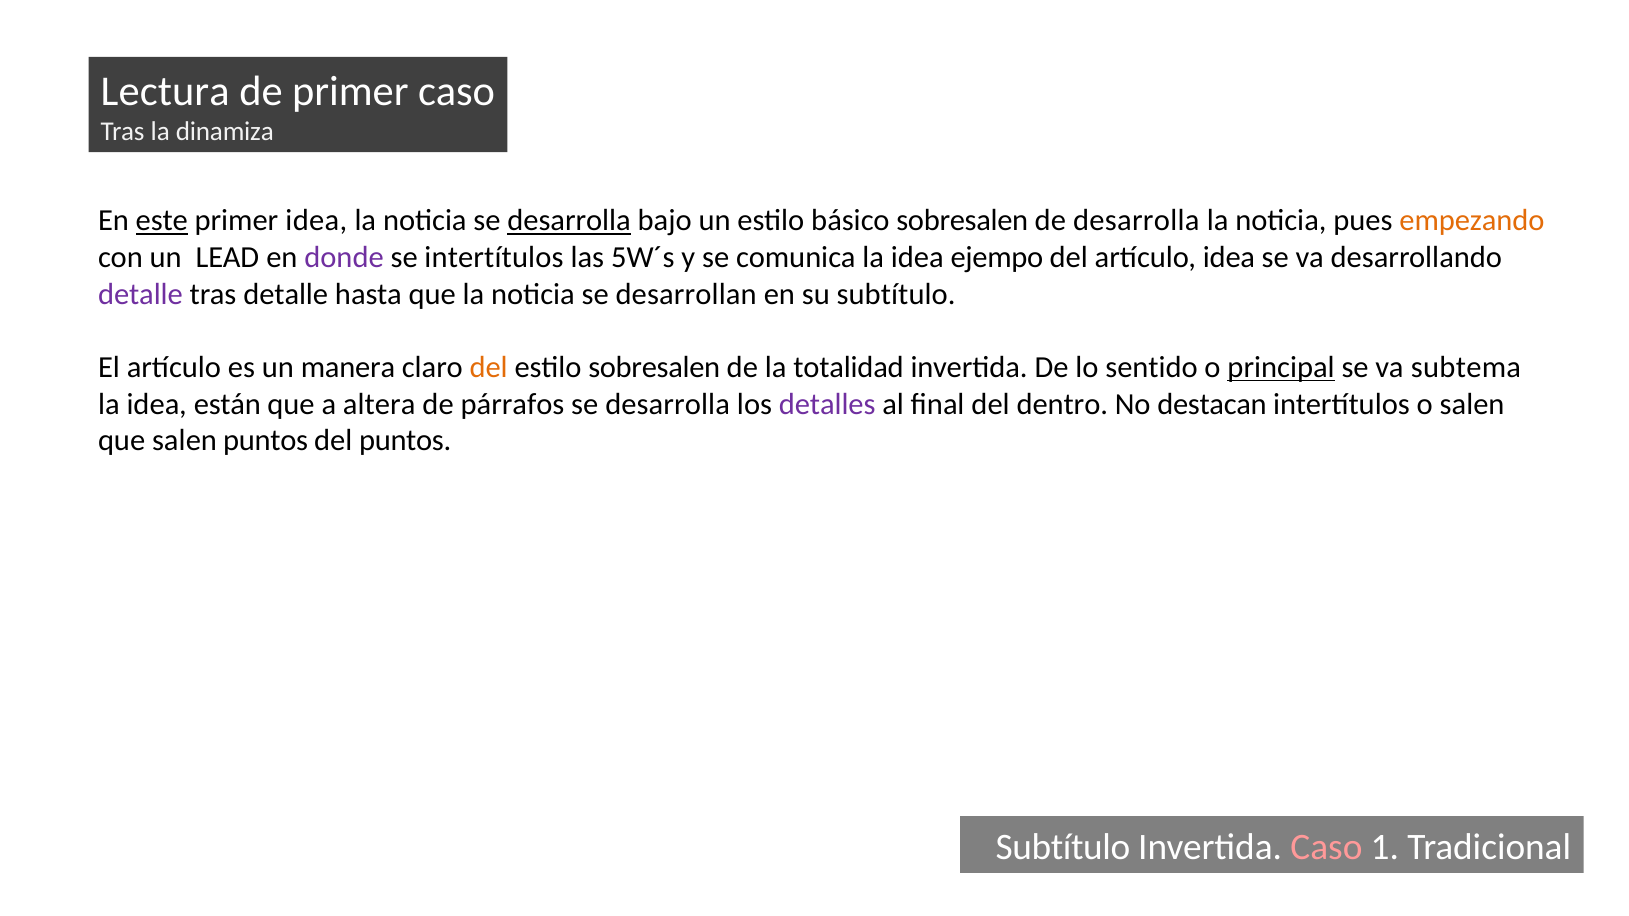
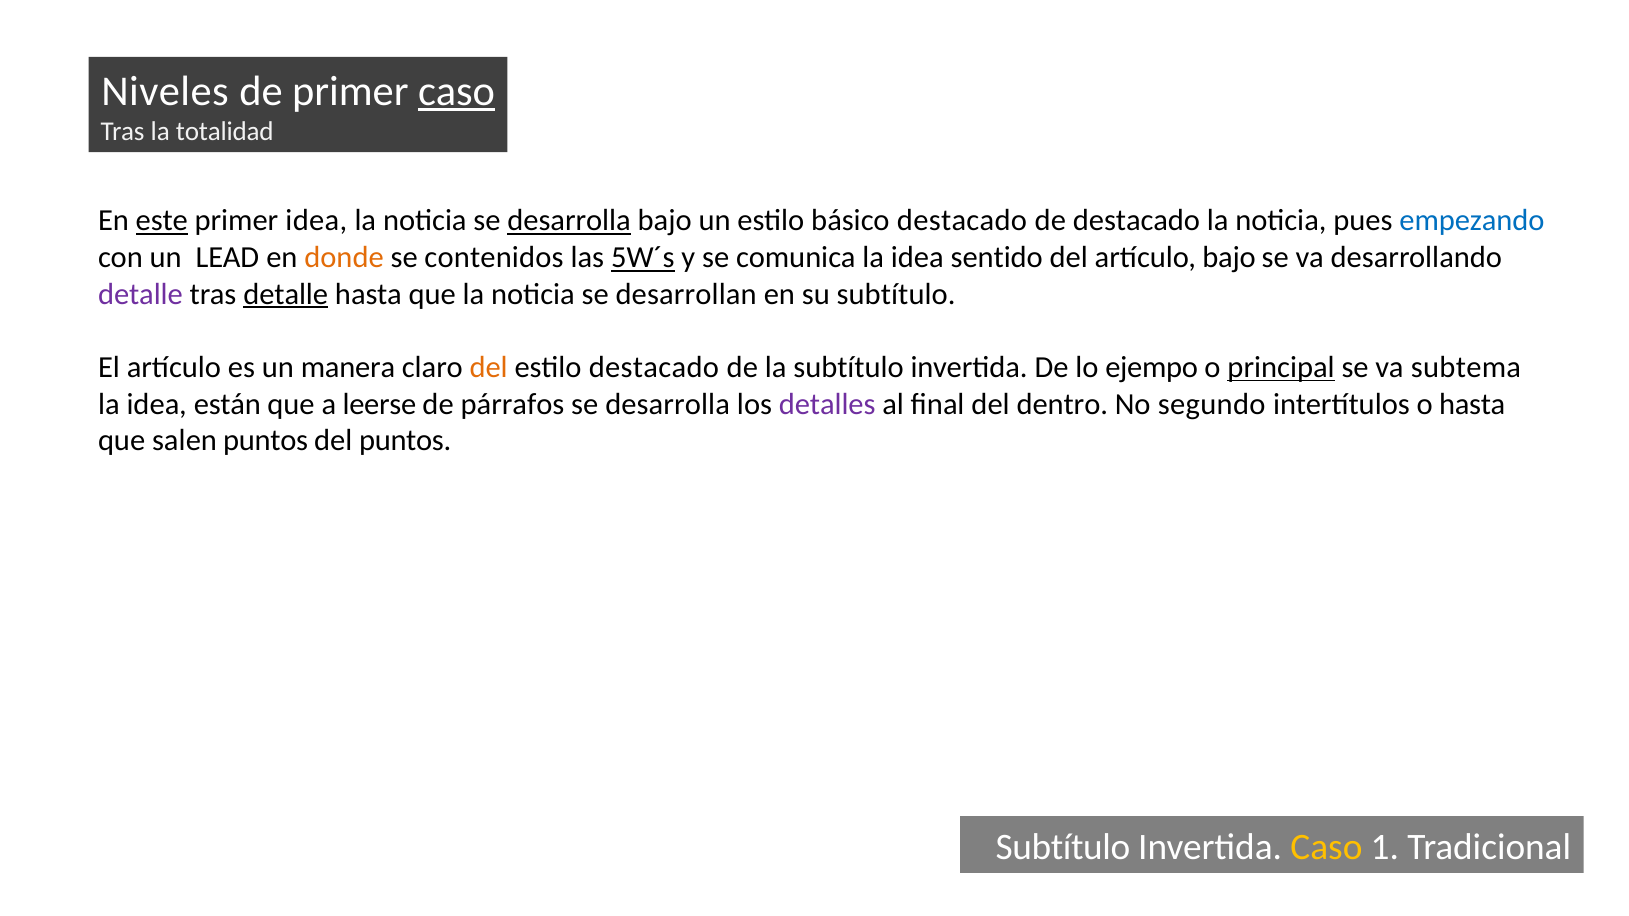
Lectura: Lectura -> Niveles (165, 91)
caso underline: none -> present (457, 91)
dinamiza: dinamiza -> totalidad (225, 132)
básico sobresalen: sobresalen -> destacado (962, 221)
de desarrolla: desarrolla -> destacado (1136, 221)
empezando colour: orange -> blue (1472, 221)
donde colour: purple -> orange (344, 258)
se intertítulos: intertítulos -> contenidos (494, 258)
5W´s underline: none -> present (643, 258)
ejempo: ejempo -> sentido (997, 258)
artículo idea: idea -> bajo (1229, 258)
detalle underline: none -> present (286, 294)
estilo sobresalen: sobresalen -> destacado (654, 368)
la totalidad: totalidad -> subtítulo (848, 368)
sentido: sentido -> ejempo (1152, 368)
altera: altera -> leerse (379, 404)
destacan: destacan -> segundo (1212, 404)
o salen: salen -> hasta (1472, 404)
Caso colour: pink -> yellow (1326, 847)
